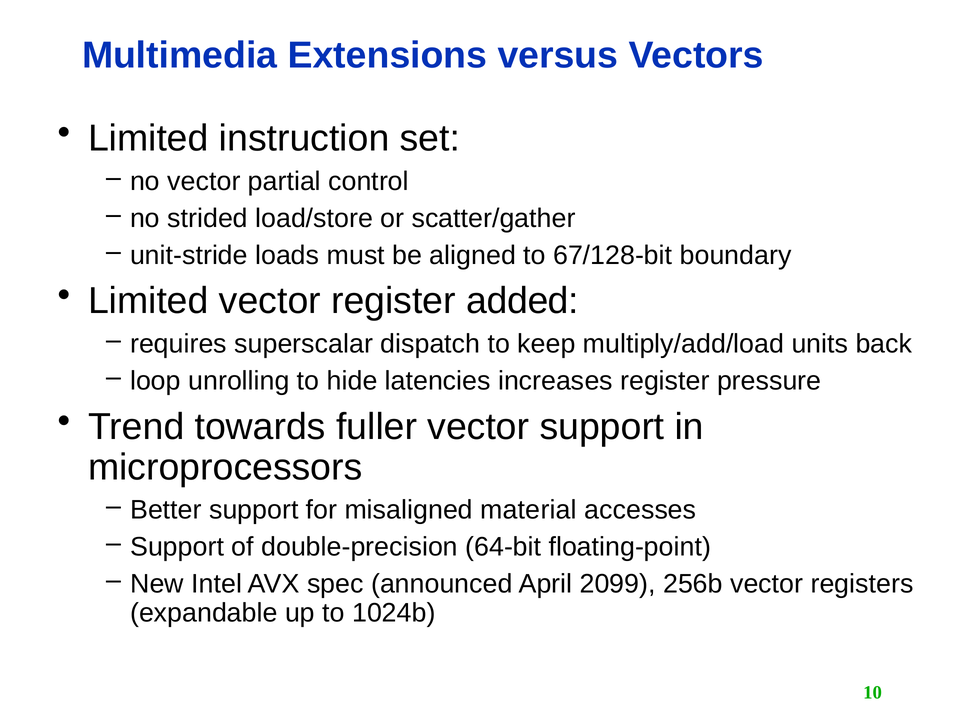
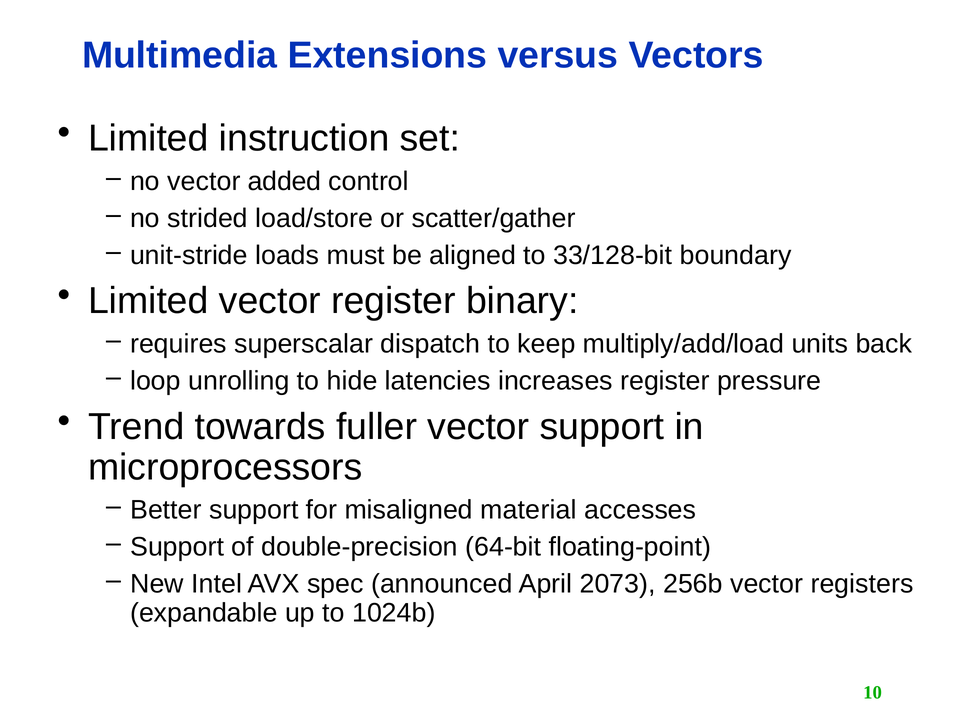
partial: partial -> added (285, 181)
67/128-bit: 67/128-bit -> 33/128-bit (613, 255)
added: added -> binary (522, 301)
2099: 2099 -> 2073 (618, 584)
